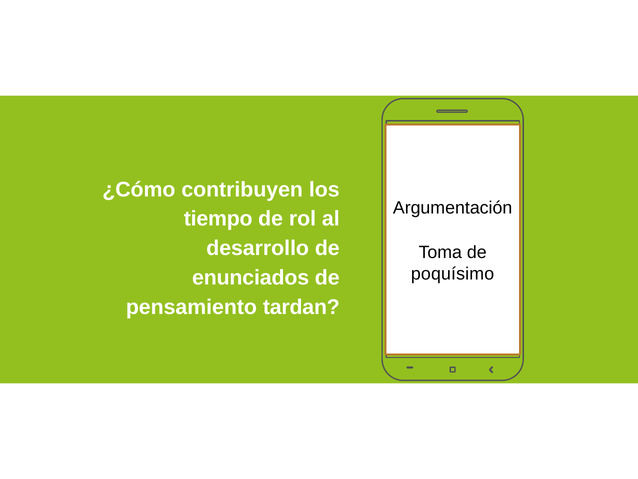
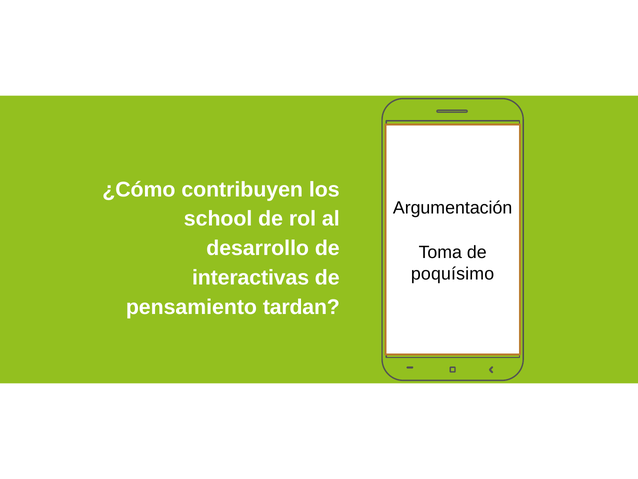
tiempo: tiempo -> school (218, 219)
enunciados: enunciados -> interactivas (251, 277)
